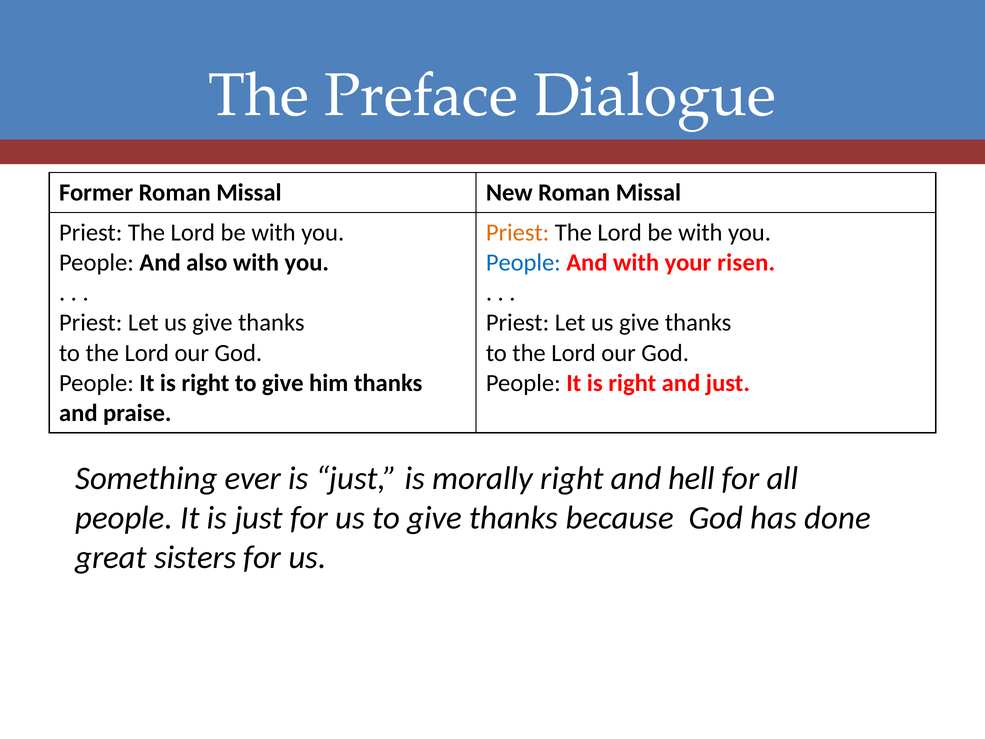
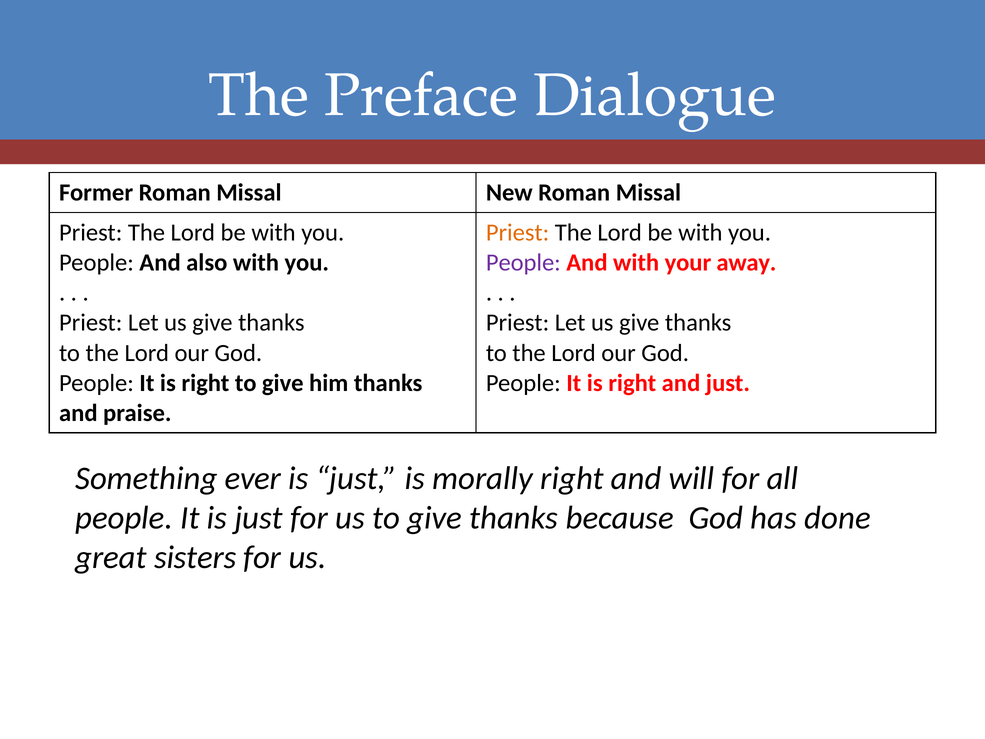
People colour: blue -> purple (523, 263)
risen: risen -> away (746, 263)
hell: hell -> will (692, 478)
